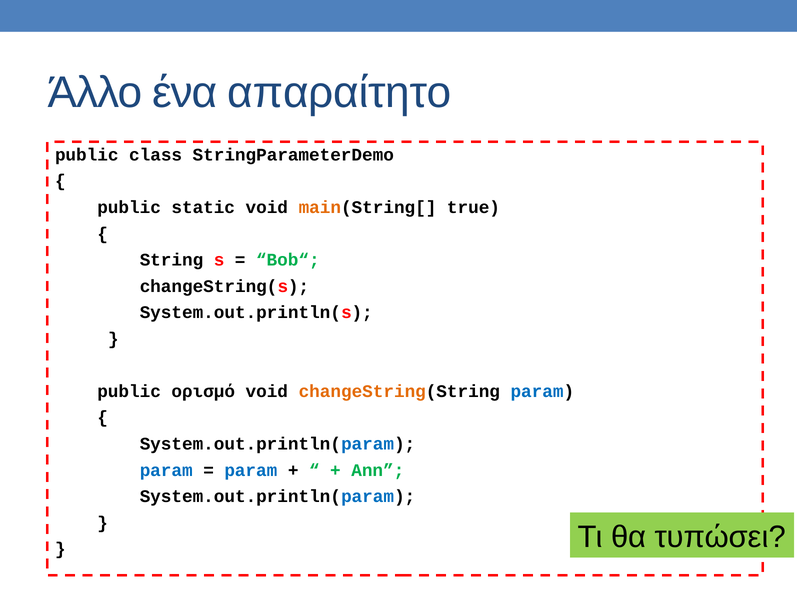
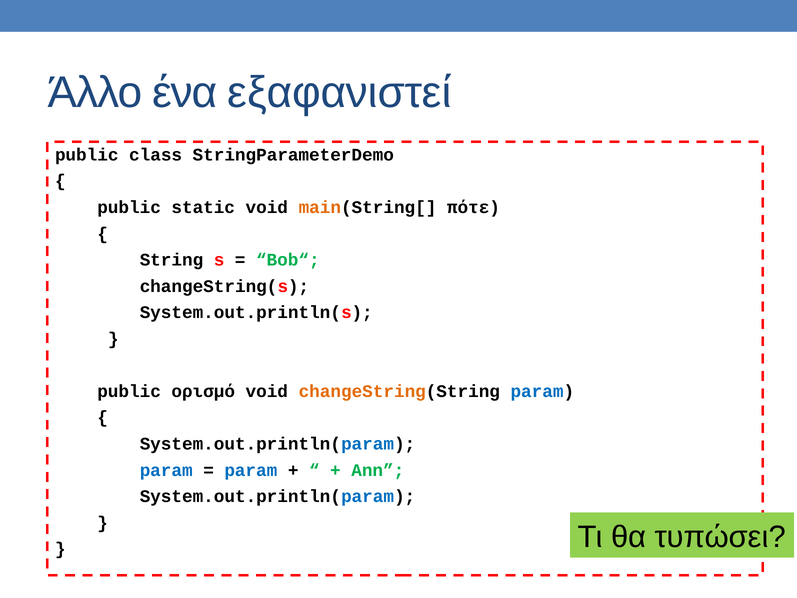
απαραίτητο: απαραίτητο -> εξαφανιστεί (339, 93)
true: true -> πότε (473, 207)
